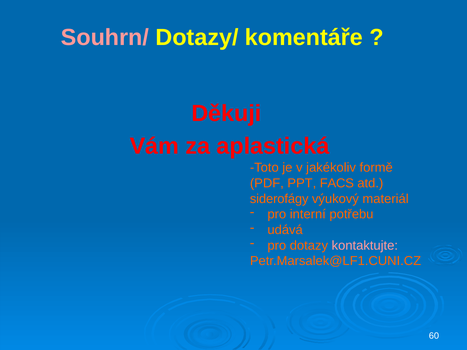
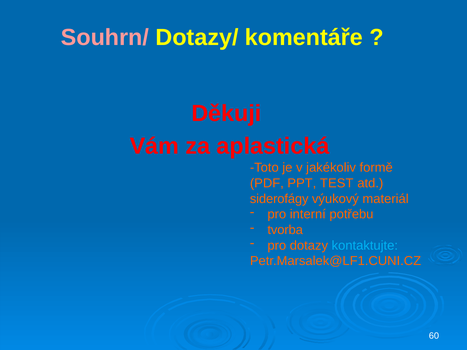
FACS: FACS -> TEST (337, 183)
udává: udává -> tvorba (285, 230)
kontaktujte colour: pink -> light blue (365, 246)
